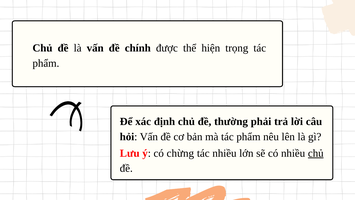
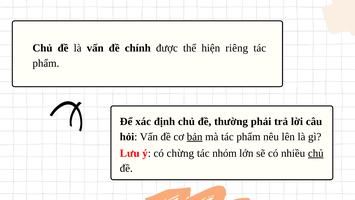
trọng: trọng -> riêng (237, 48)
bản underline: none -> present (195, 137)
tác nhiều: nhiều -> nhóm (225, 153)
